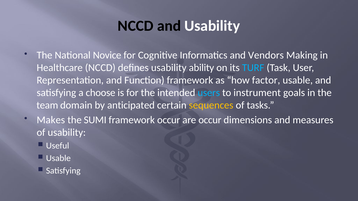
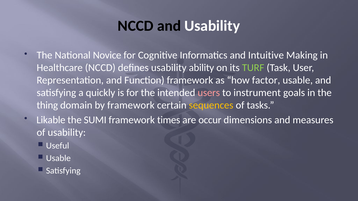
Vendors: Vendors -> Intuitive (266, 55)
TURF colour: light blue -> light green (253, 68)
choose: choose -> quickly (101, 93)
users colour: light blue -> pink (209, 93)
team: team -> thing (47, 105)
by anticipated: anticipated -> framework (131, 105)
Makes: Makes -> Likable (51, 120)
framework occur: occur -> times (169, 120)
